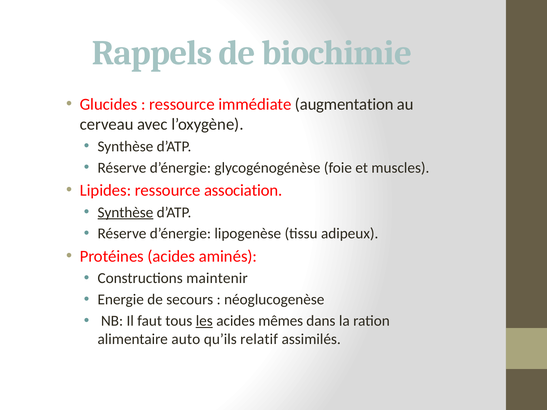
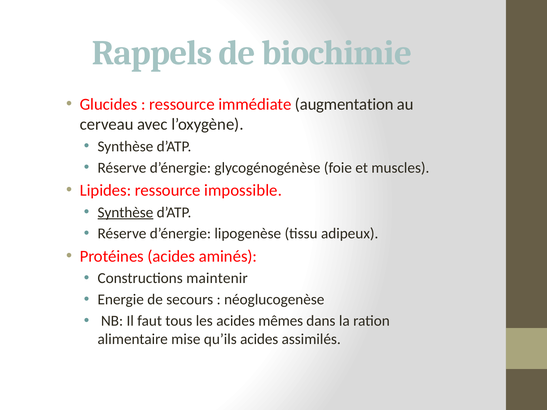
association: association -> impossible (243, 190)
les underline: present -> none (204, 321)
auto: auto -> mise (186, 339)
qu’ils relatif: relatif -> acides (259, 339)
